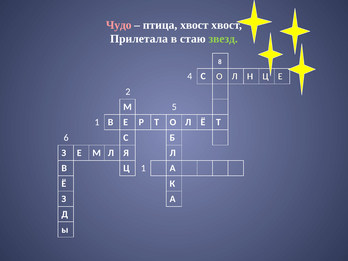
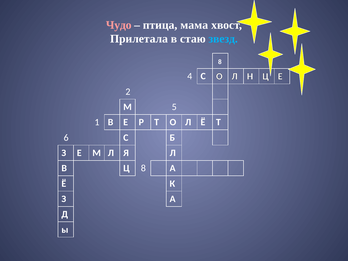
птица хвост: хвост -> мама (194, 25)
звезд colour: light green -> light blue (223, 39)
Ц 1: 1 -> 8 (143, 168)
